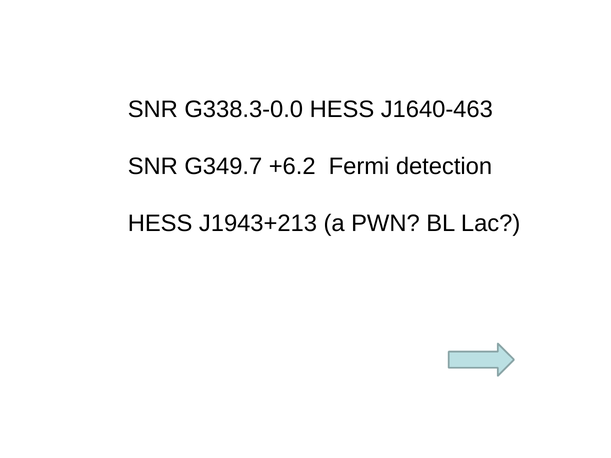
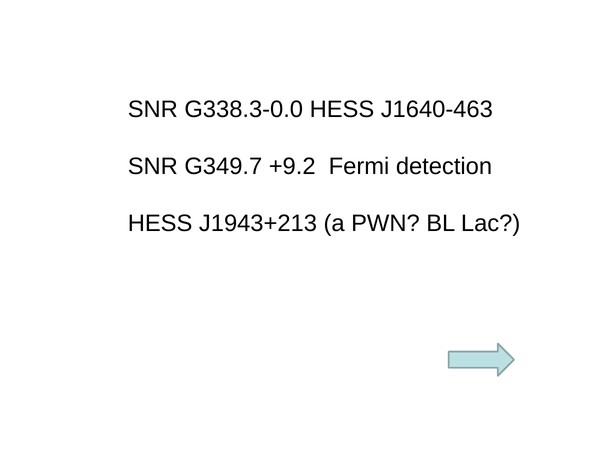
+6.2: +6.2 -> +9.2 (292, 167)
